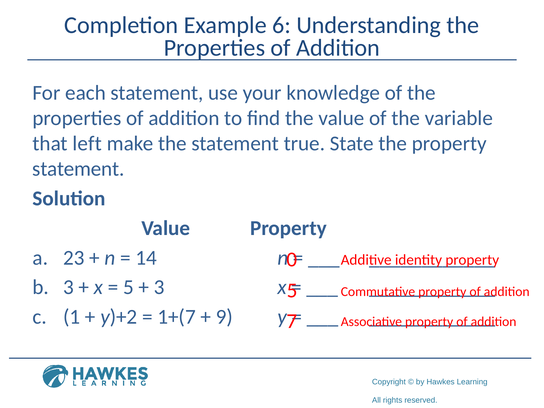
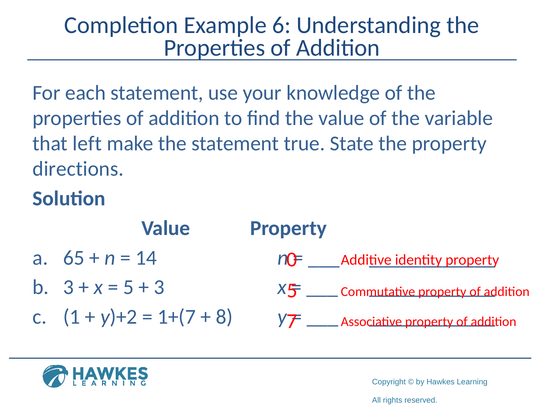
statement: statement -> directions (78, 169)
23: 23 -> 65 (74, 258)
9: 9 -> 8 (224, 317)
